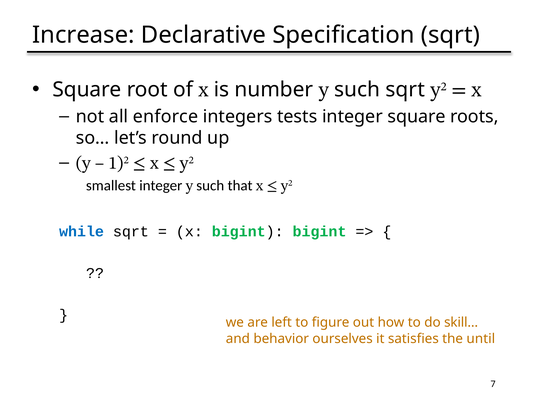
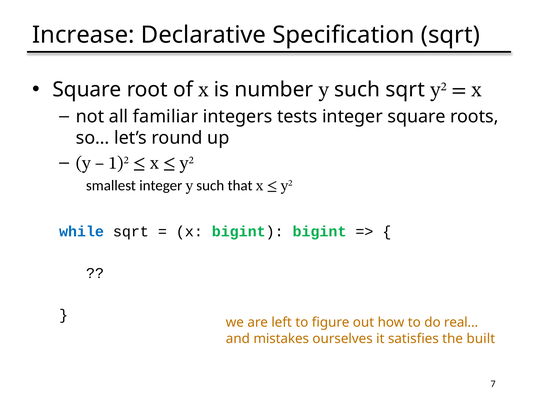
enforce: enforce -> familiar (166, 117)
skill…: skill… -> real… (461, 323)
behavior: behavior -> mistakes (281, 339)
until: until -> built (481, 339)
